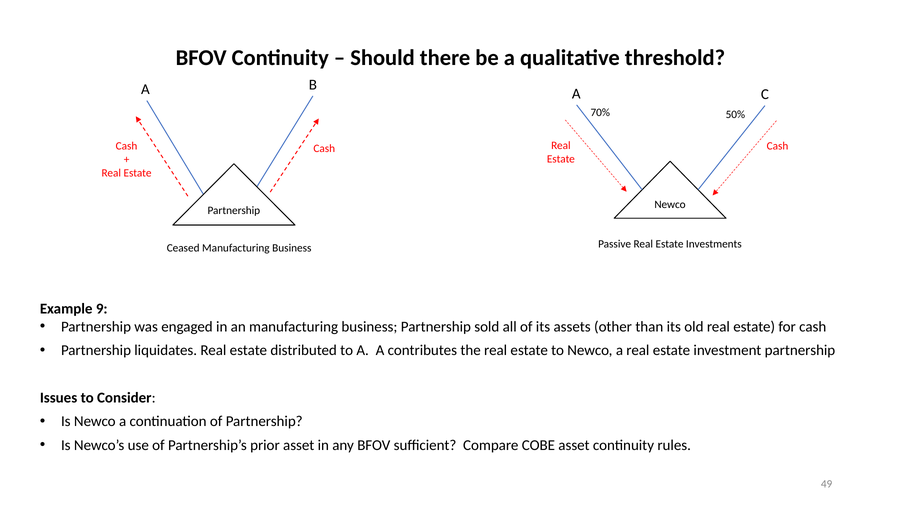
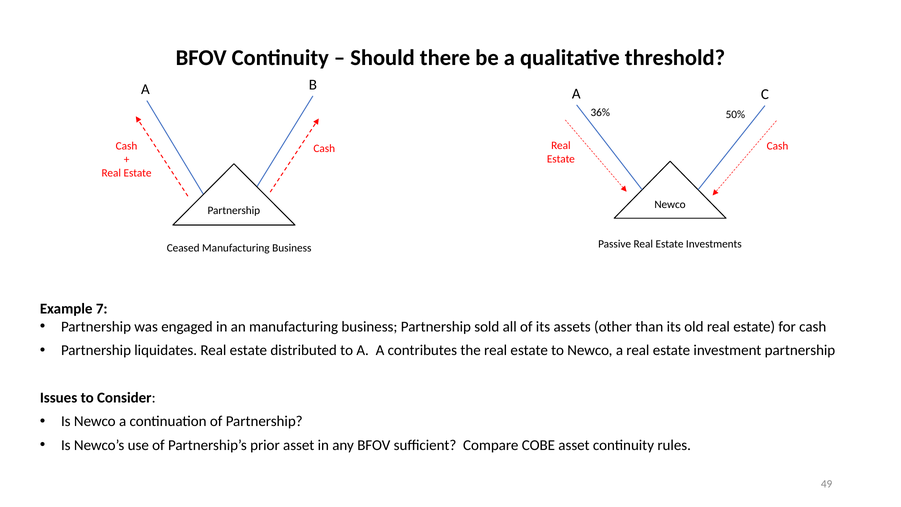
70%: 70% -> 36% (600, 113)
9: 9 -> 7 (102, 309)
